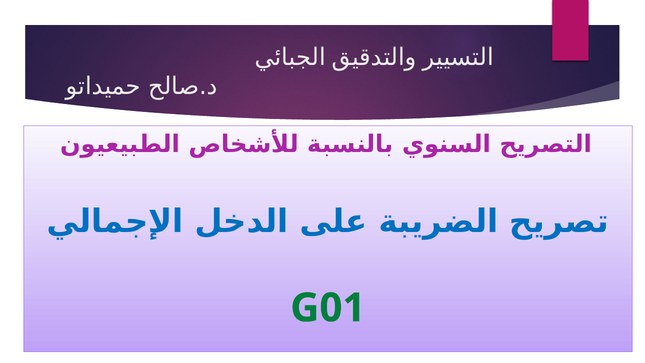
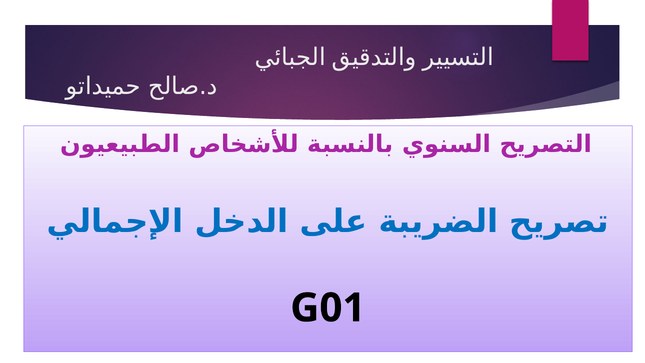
G01 colour: green -> black (328, 308)
